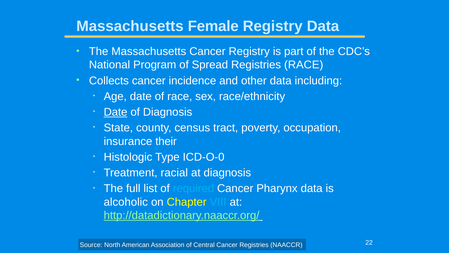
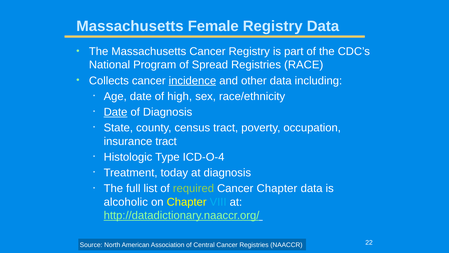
incidence underline: none -> present (192, 80)
of race: race -> high (180, 96)
insurance their: their -> tract (166, 141)
ICD-O-0: ICD-O-0 -> ICD-O-4 (204, 157)
racial: racial -> today (174, 173)
required colour: light blue -> light green (193, 188)
Cancer Pharynx: Pharynx -> Chapter (277, 188)
